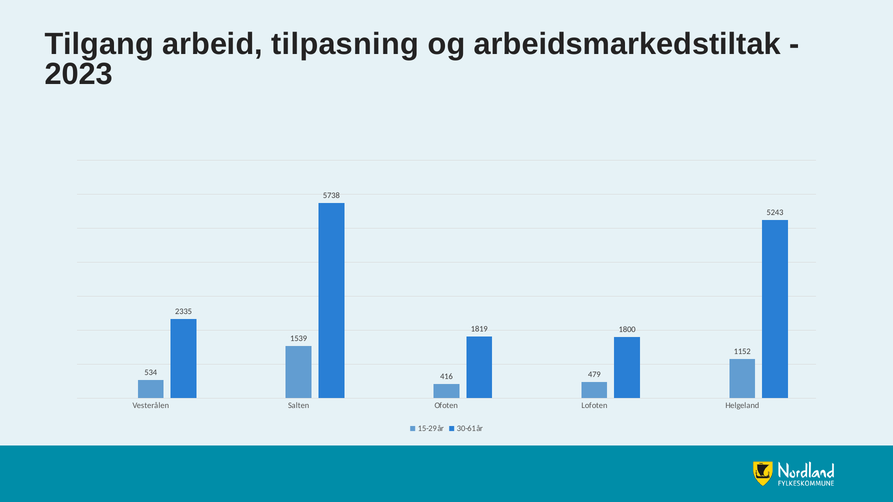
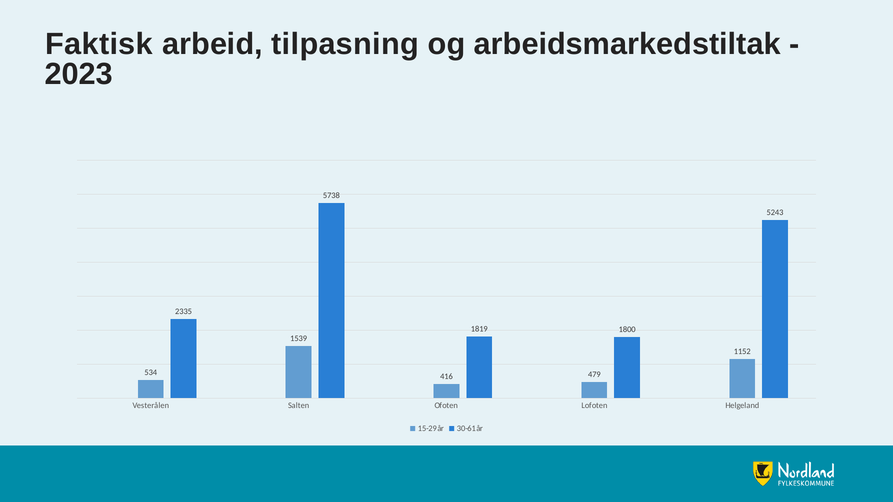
Tilgang: Tilgang -> Faktisk (99, 44)
